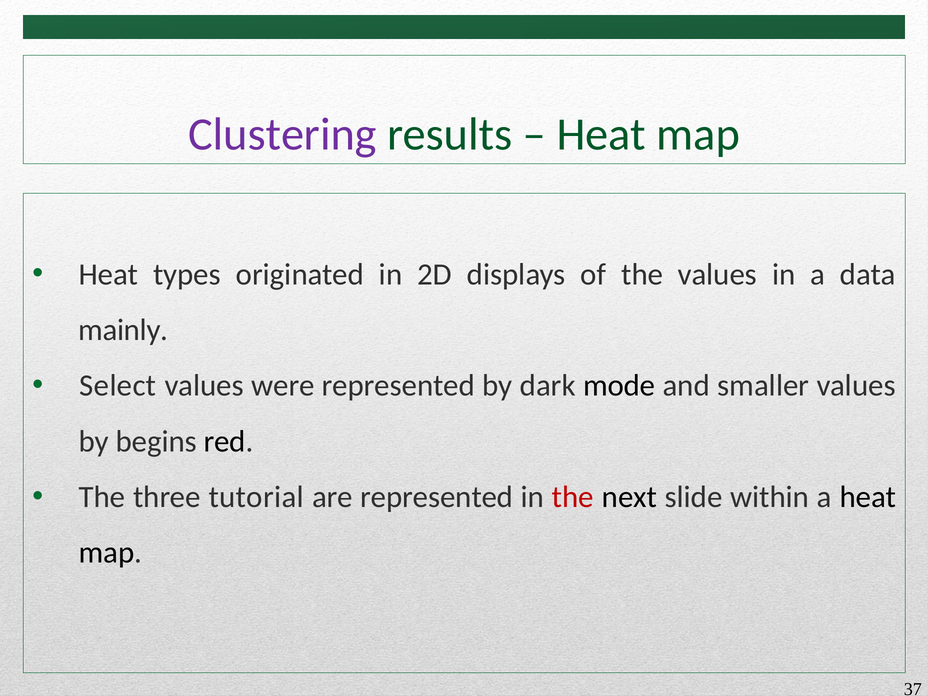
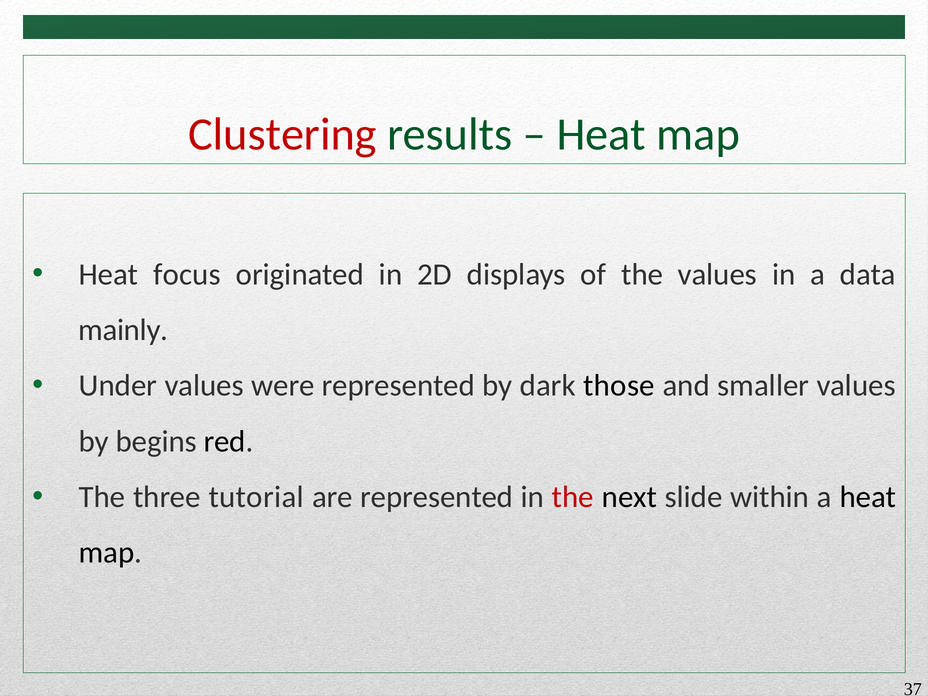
Clustering colour: purple -> red (282, 134)
types: types -> focus (187, 274)
Select: Select -> Under (118, 386)
mode: mode -> those (619, 386)
